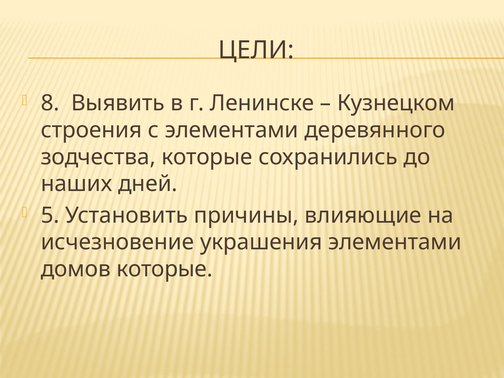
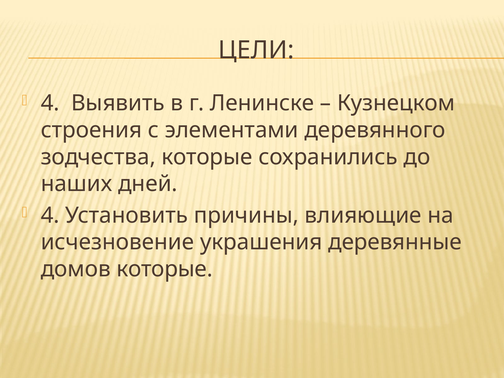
8: 8 -> 4 (50, 103)
5: 5 -> 4 (50, 215)
украшения элементами: элементами -> деревянные (395, 242)
